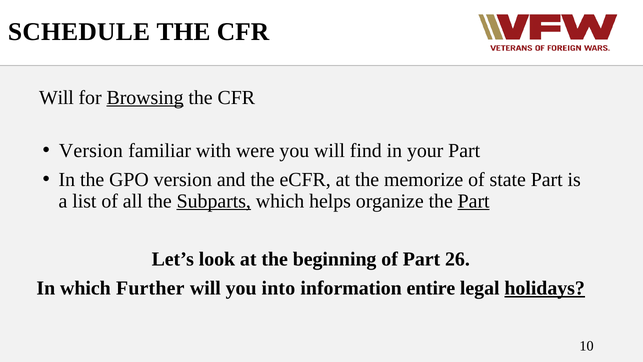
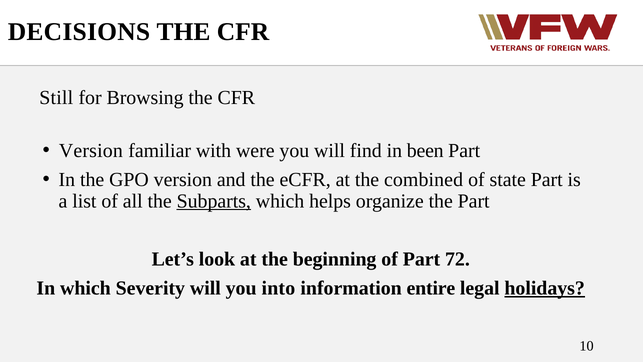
SCHEDULE: SCHEDULE -> DECISIONS (79, 32)
Will: Will -> Still (56, 97)
Browsing underline: present -> none (145, 97)
your: your -> been (425, 150)
memorize: memorize -> combined (424, 179)
Part underline: present -> none (474, 201)
26: 26 -> 72 (457, 259)
Further: Further -> Severity (150, 288)
